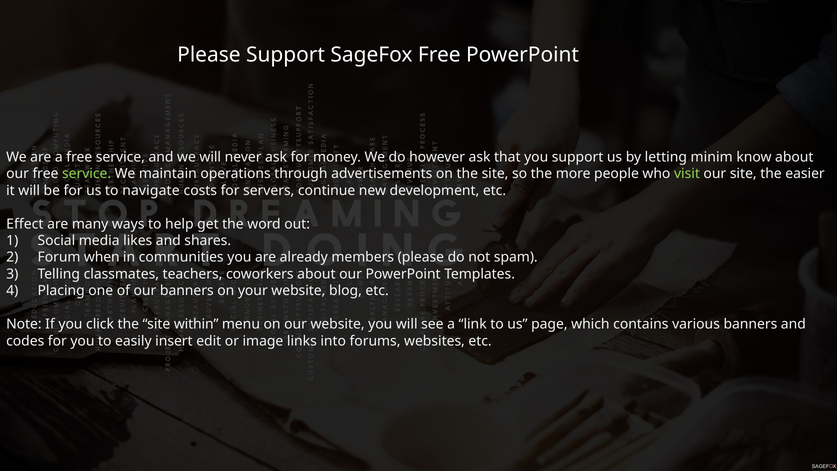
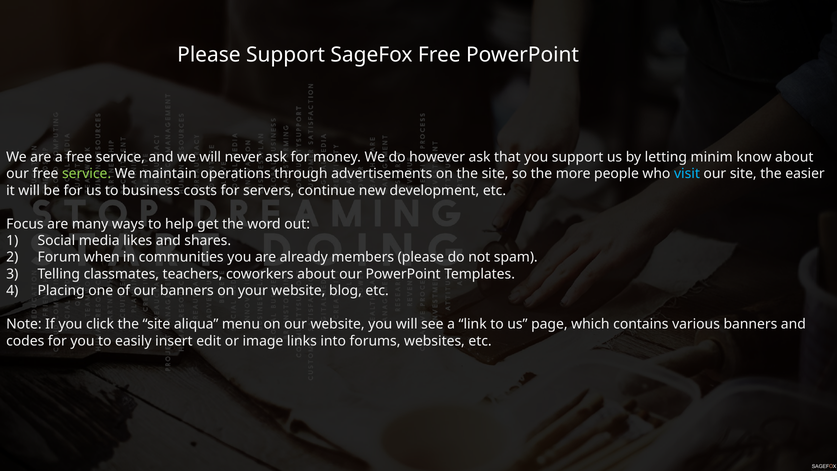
visit colour: light green -> light blue (687, 174)
navigate: navigate -> business (151, 190)
Effect: Effect -> Focus (25, 224)
within: within -> aliqua (196, 324)
